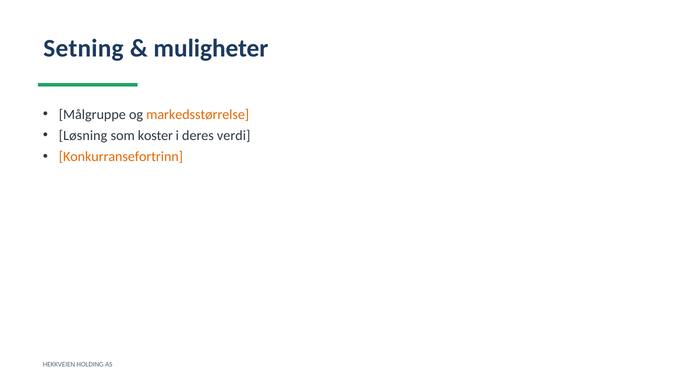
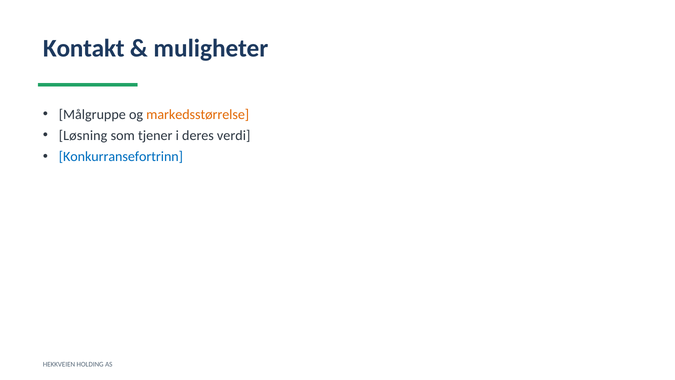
Setning: Setning -> Kontakt (84, 48)
koster: koster -> tjener (155, 135)
Konkurransefortrinn colour: orange -> blue (121, 157)
